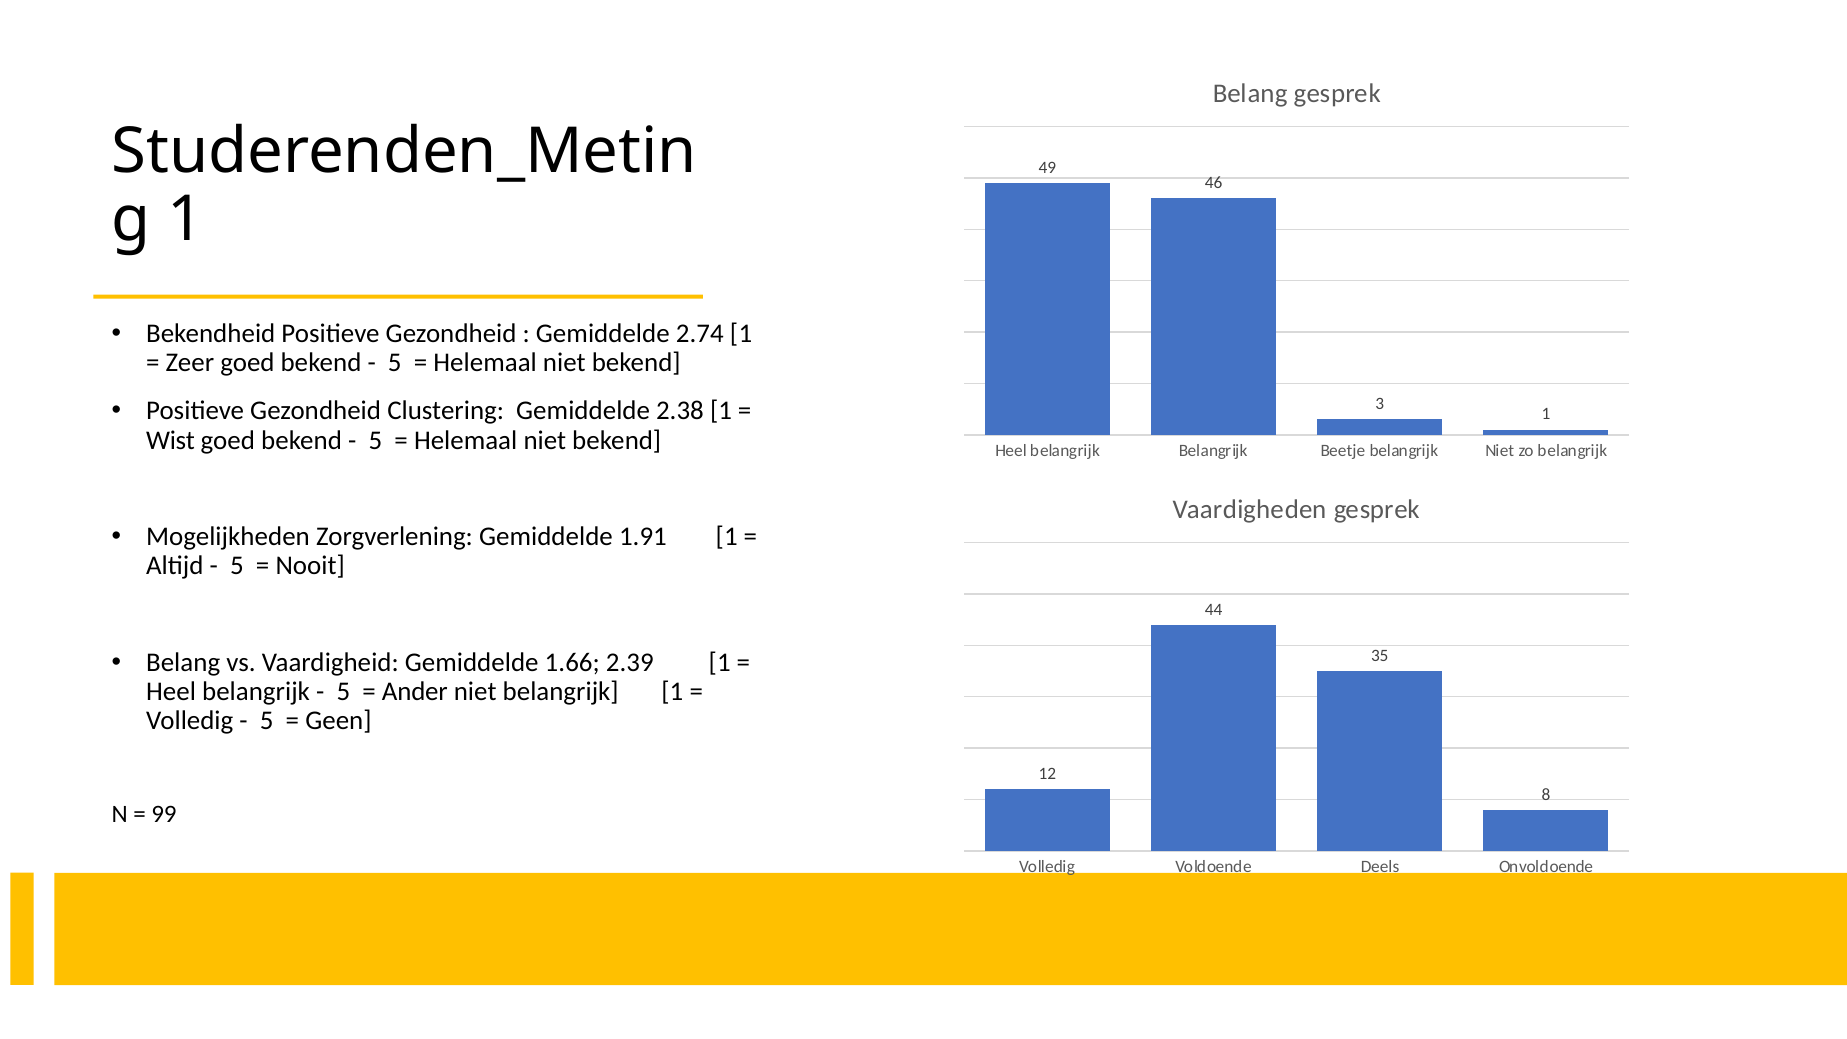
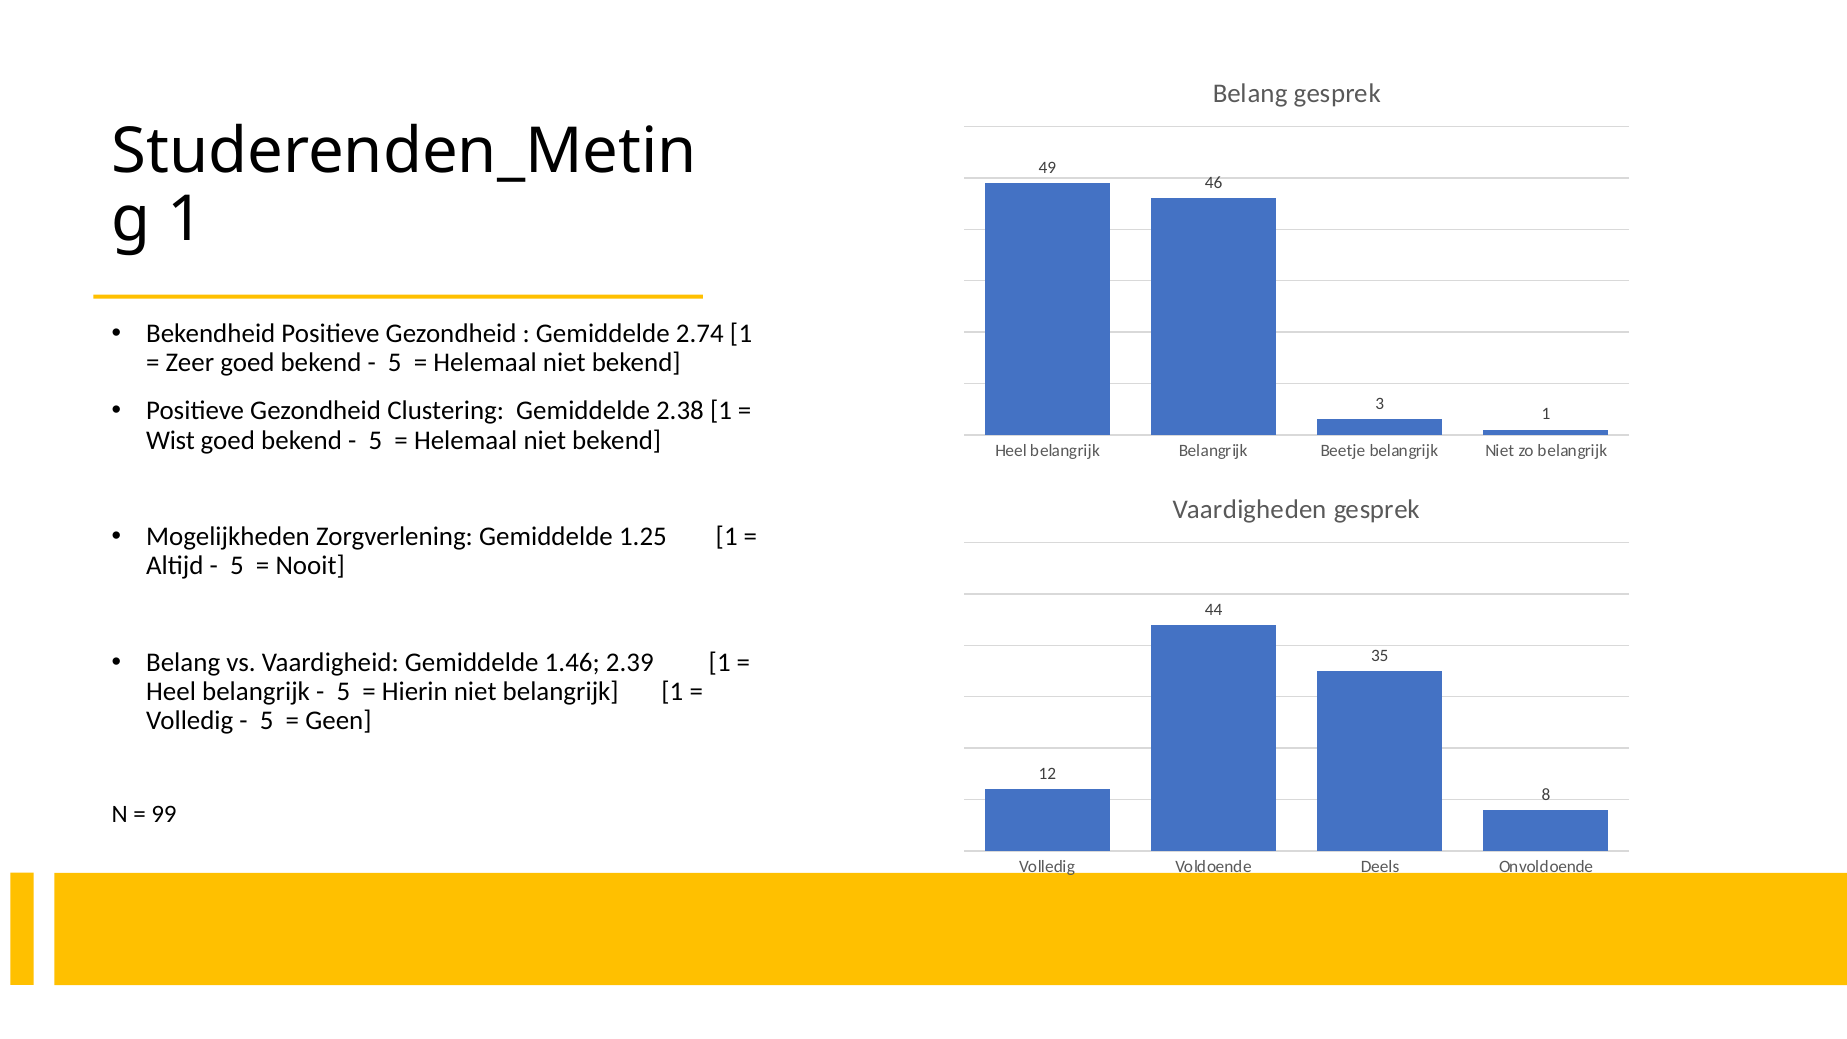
1.91: 1.91 -> 1.25 (643, 537)
1.66: 1.66 -> 1.46 (572, 663)
Ander: Ander -> Hierin (415, 692)
